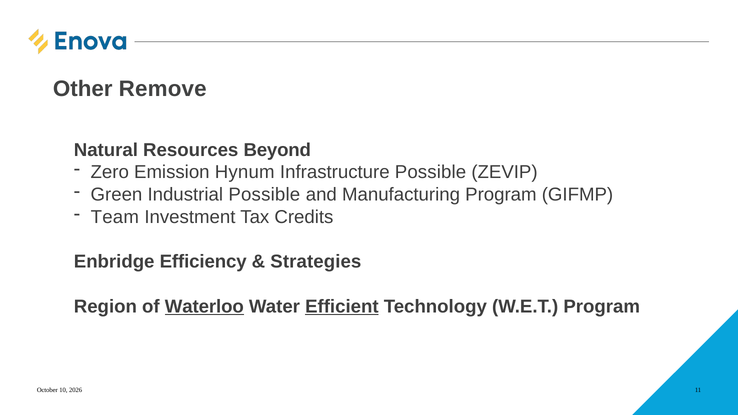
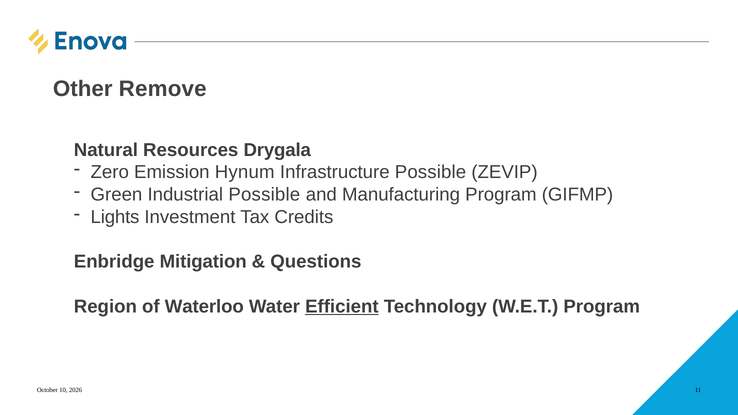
Beyond: Beyond -> Drygala (277, 150)
Team: Team -> Lights (115, 217)
Efficiency: Efficiency -> Mitigation (203, 262)
Strategies: Strategies -> Questions (316, 262)
Waterloo underline: present -> none (204, 307)
